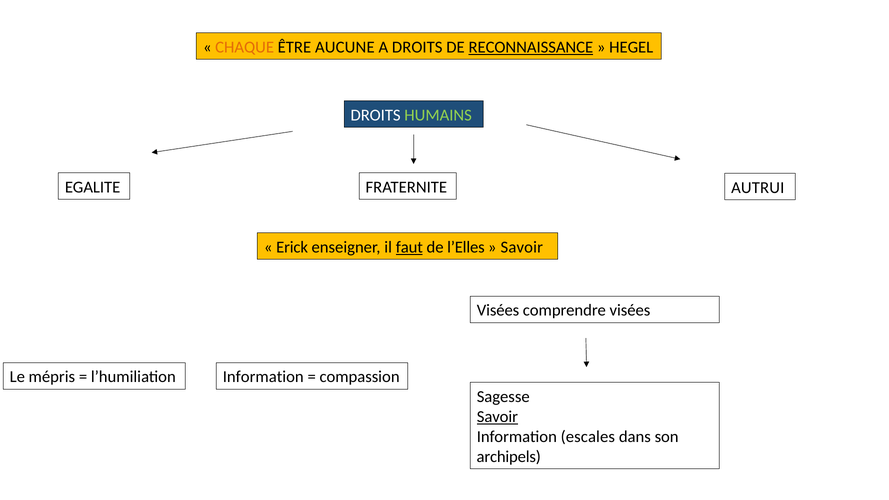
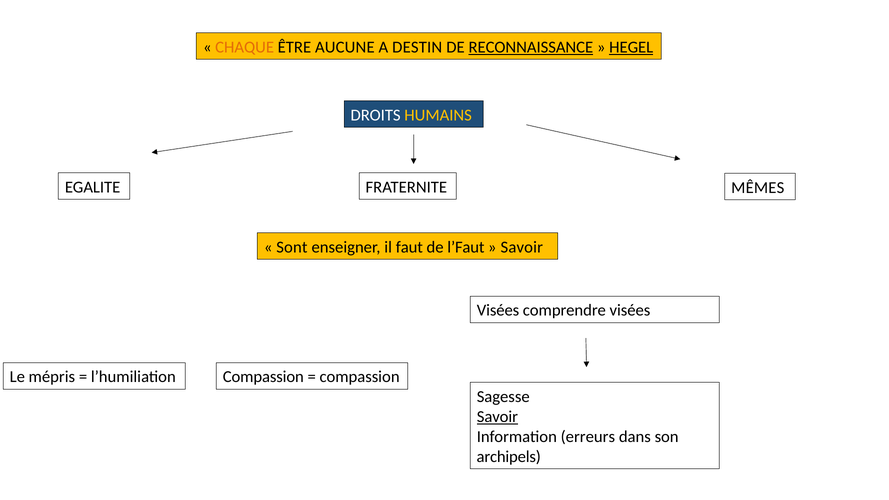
A DROITS: DROITS -> DESTIN (417, 47)
HEGEL underline: none -> present (631, 47)
HUMAINS colour: light green -> yellow (438, 115)
AUTRUI: AUTRUI -> MÊMES (758, 188)
Erick: Erick -> Sont (292, 247)
faut underline: present -> none (409, 247)
l’Elles: l’Elles -> l’Faut (466, 247)
l’humiliation Information: Information -> Compassion (263, 377)
escales: escales -> erreurs (588, 437)
